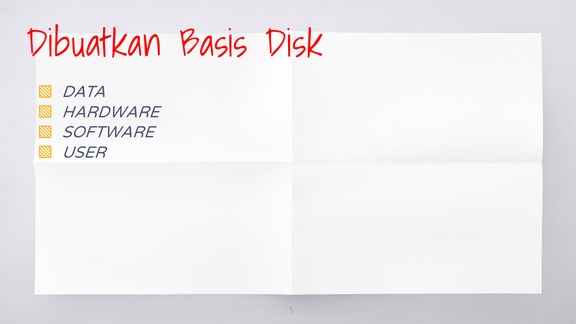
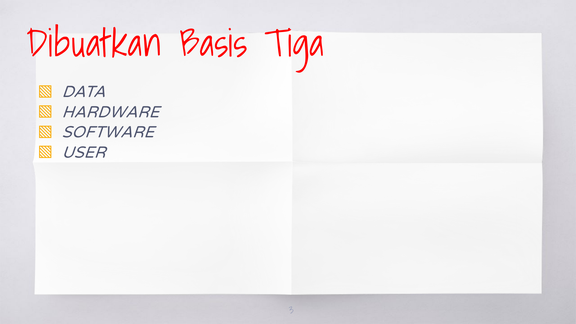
Disk: Disk -> Tiga (294, 44)
